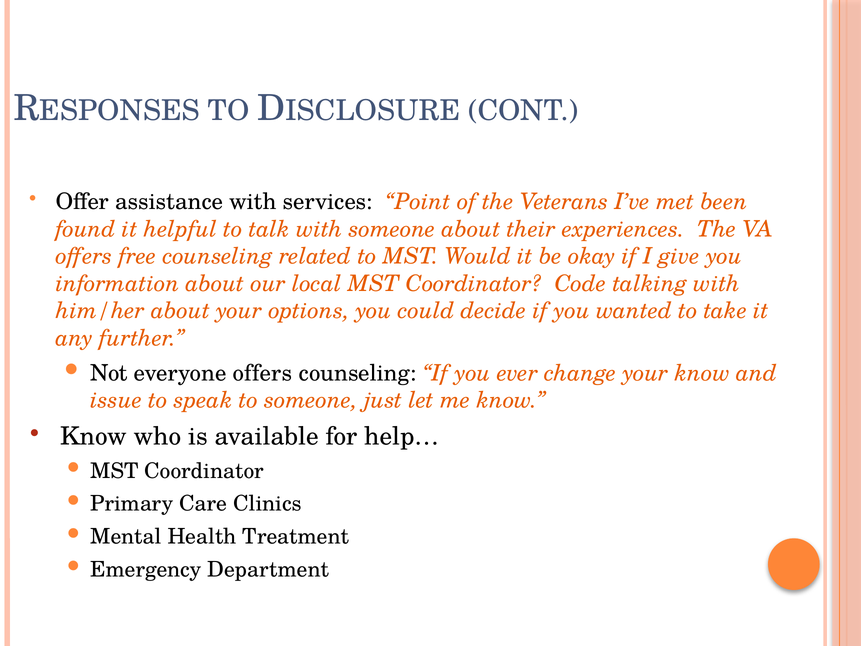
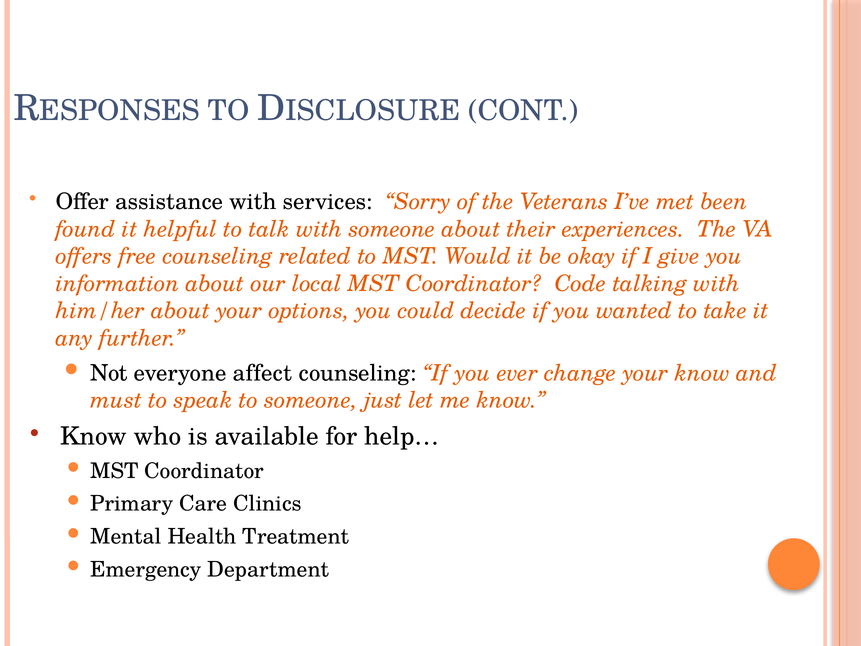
Point: Point -> Sorry (418, 202)
everyone offers: offers -> affect (262, 373)
issue: issue -> must (116, 400)
